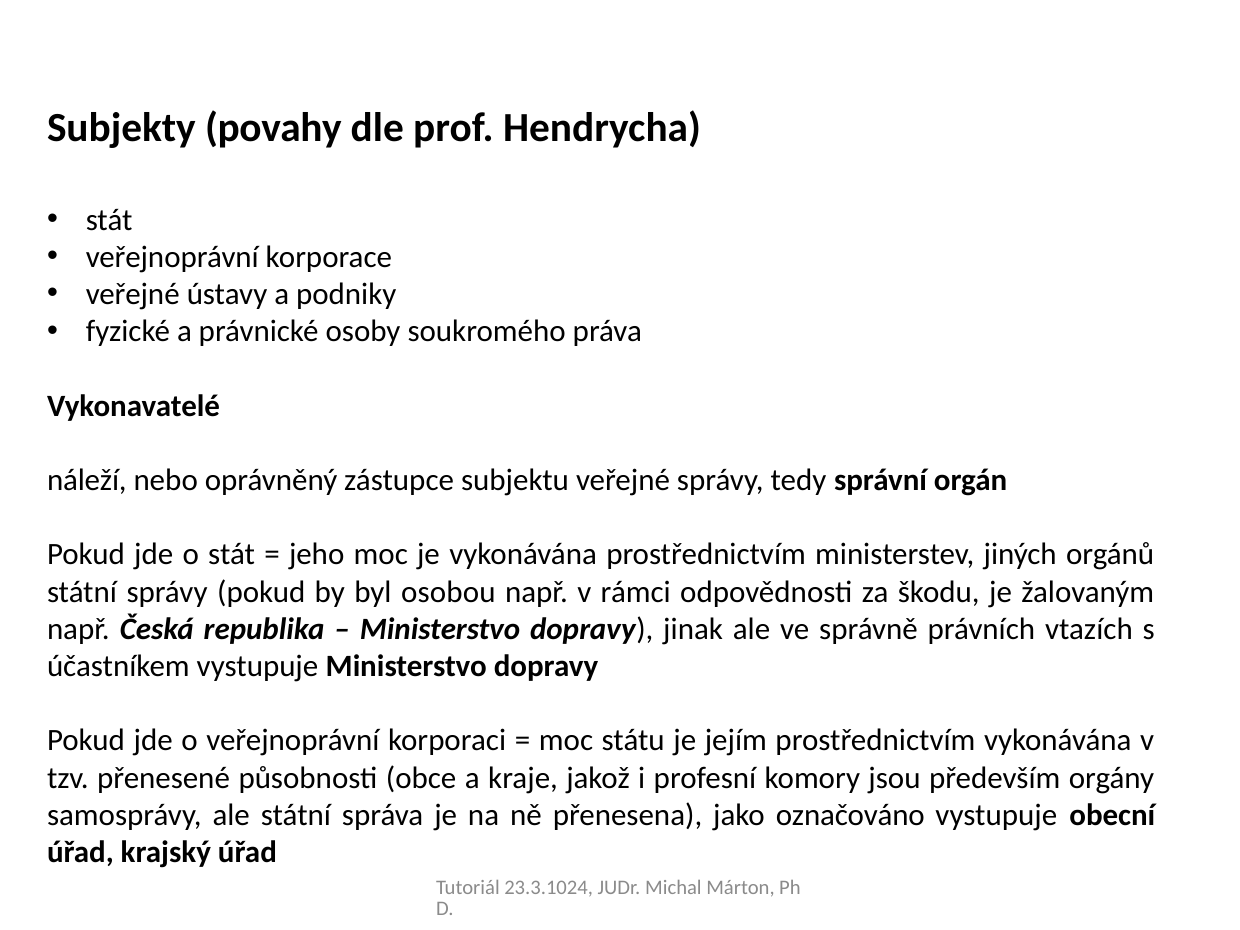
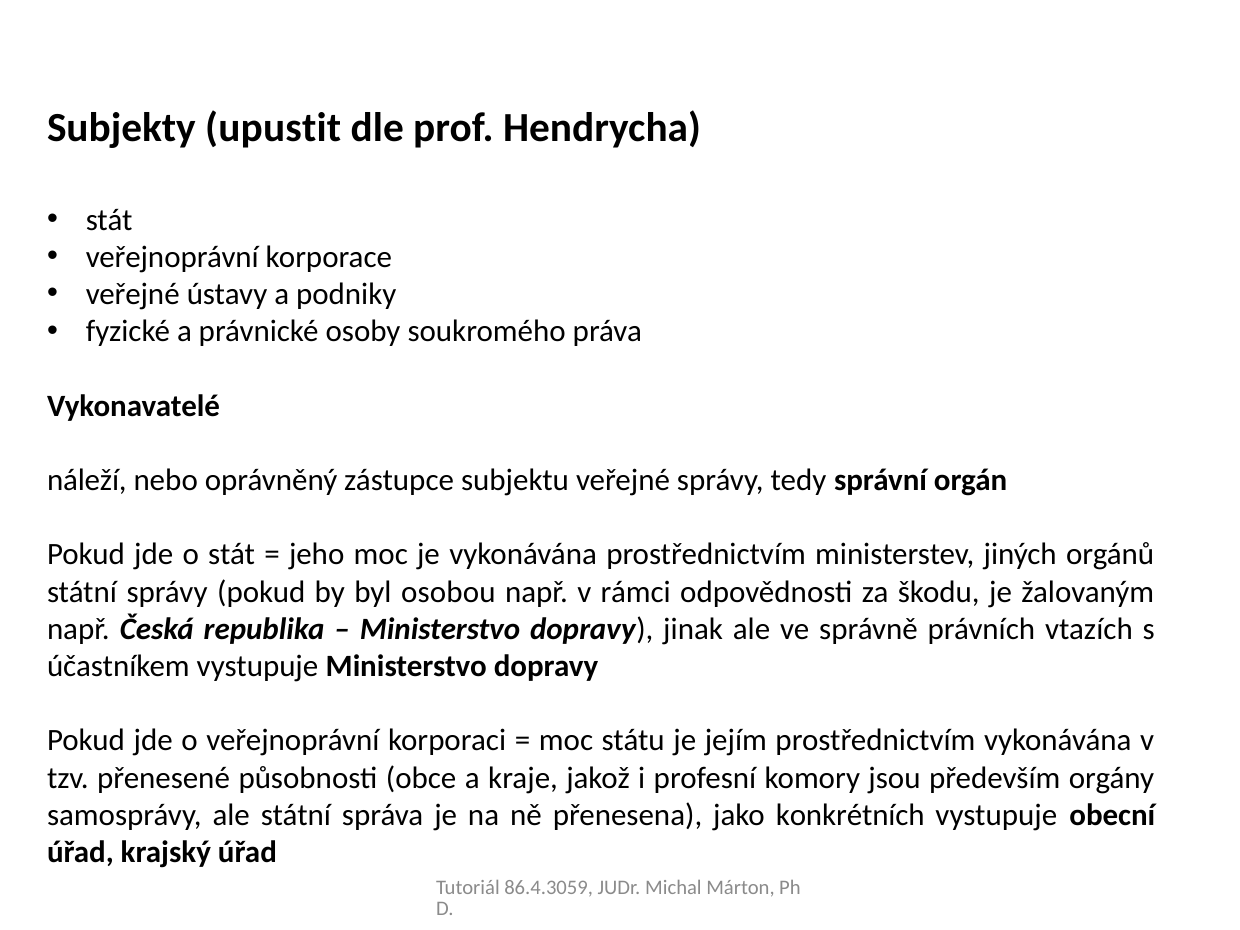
povahy: povahy -> upustit (273, 128)
označováno: označováno -> konkrétních (850, 815)
23.3.1024: 23.3.1024 -> 86.4.3059 (549, 888)
